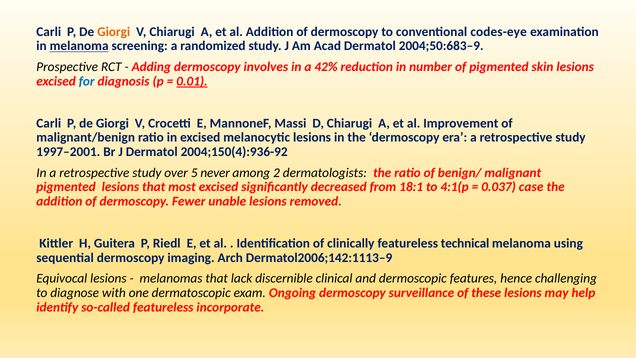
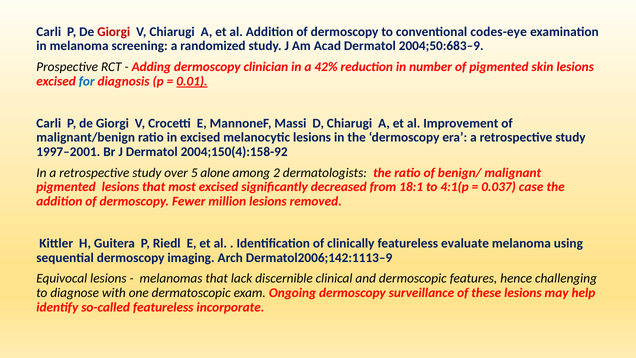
Giorgi colour: orange -> red (114, 32)
melanoma underline: present -> none (79, 46)
involves: involves -> clinician (266, 67)
2004;150(4):936-92: 2004;150(4):936-92 -> 2004;150(4):158-92 (234, 152)
never: never -> alone (215, 173)
unable: unable -> million (227, 201)
technical: technical -> evaluate (465, 243)
